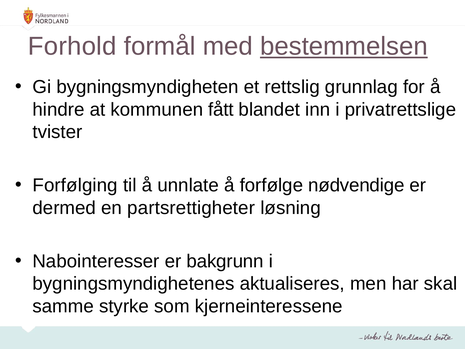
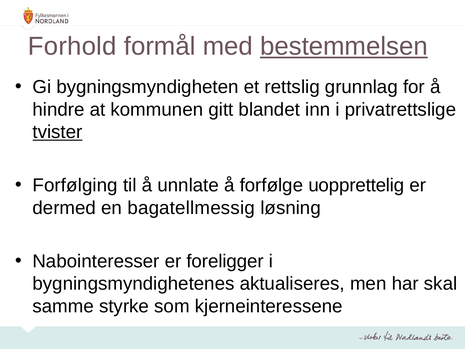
fått: fått -> gitt (221, 110)
tvister underline: none -> present (57, 132)
nødvendige: nødvendige -> uopprettelig (356, 185)
partsrettigheter: partsrettigheter -> bagatellmessig (191, 208)
bakgrunn: bakgrunn -> foreligger (225, 261)
